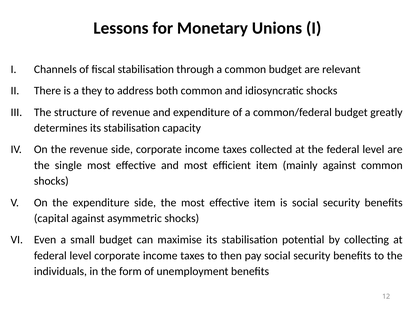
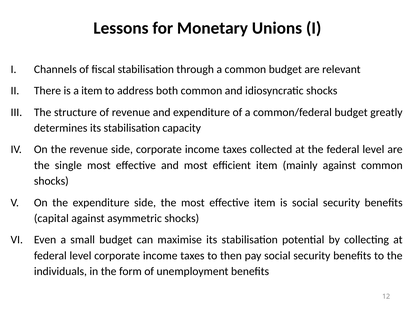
a they: they -> item (92, 91)
